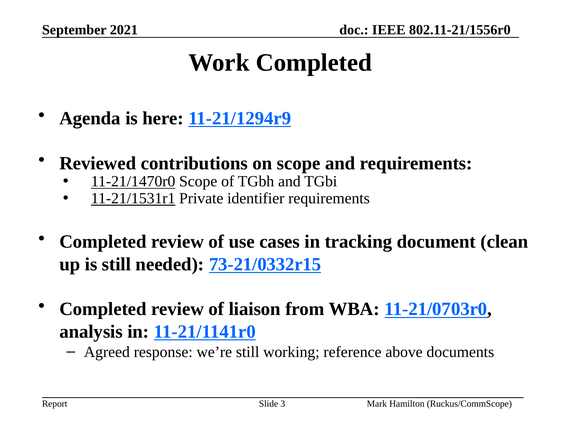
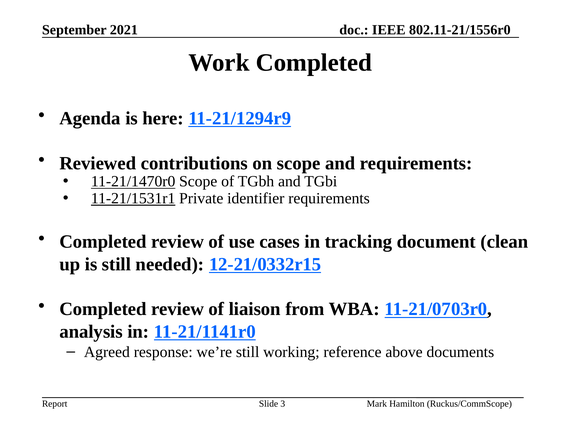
73-21/0332r15: 73-21/0332r15 -> 12-21/0332r15 (265, 264)
